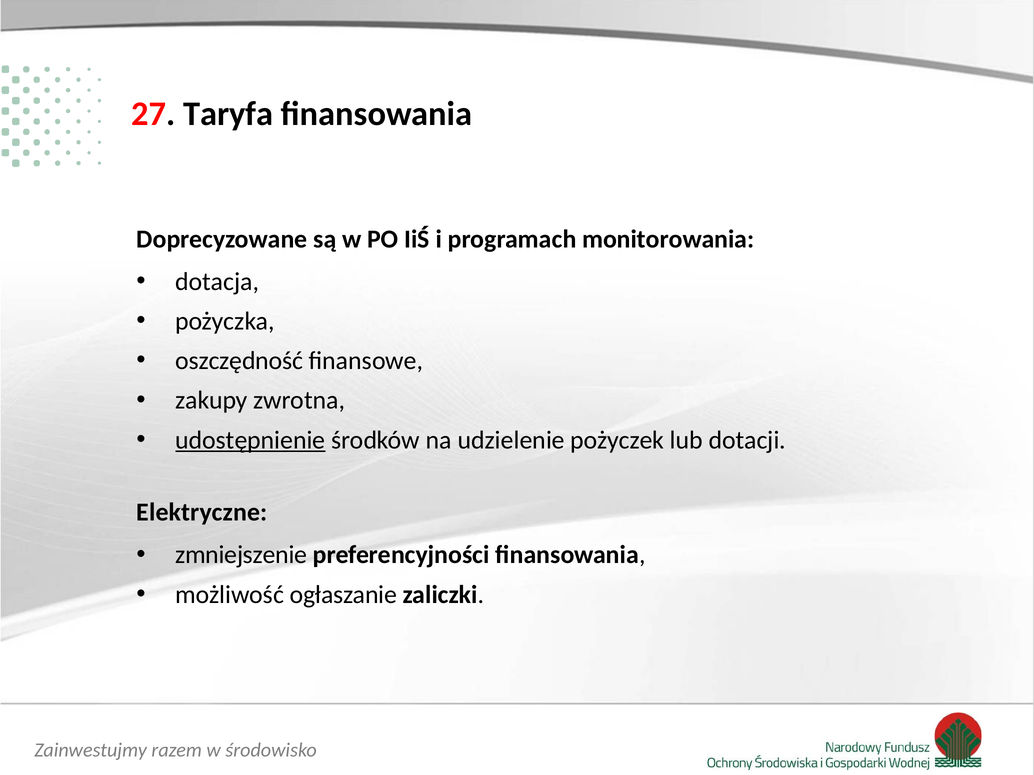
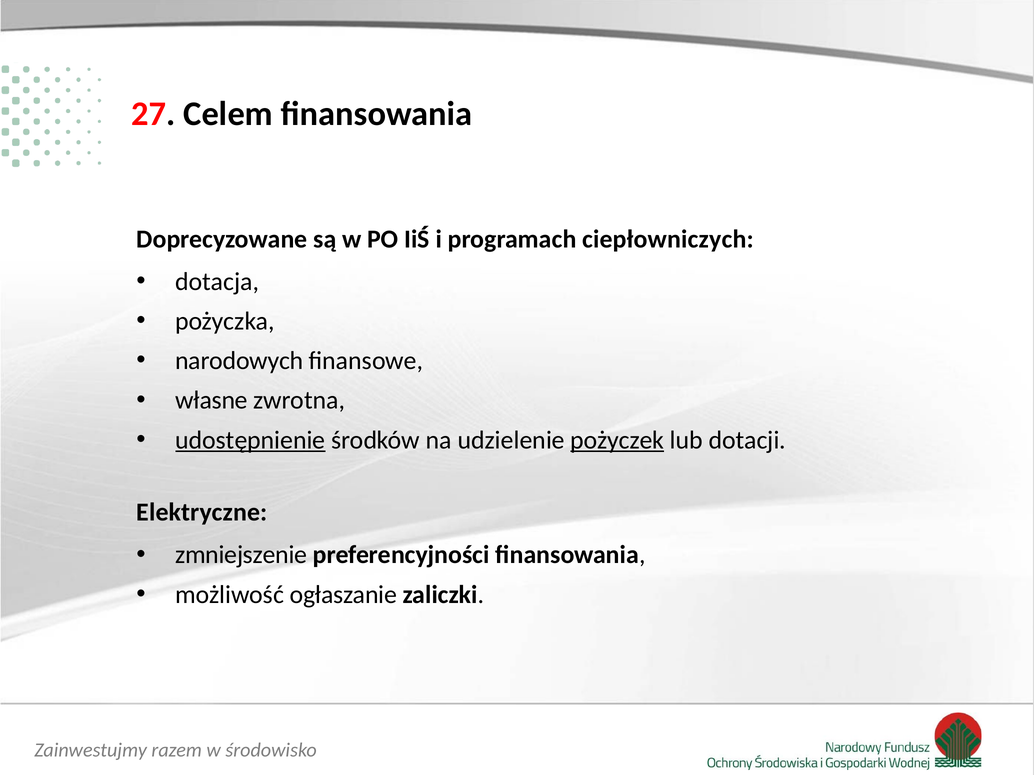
Taryfa: Taryfa -> Celem (228, 114)
monitorowania: monitorowania -> ciepłowniczych (668, 239)
oszczędność: oszczędność -> narodowych (239, 361)
zakupy: zakupy -> własne (212, 401)
pożyczek underline: none -> present (617, 440)
